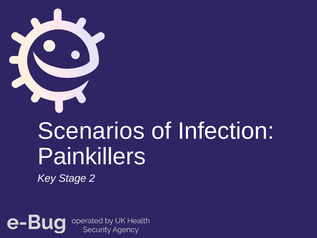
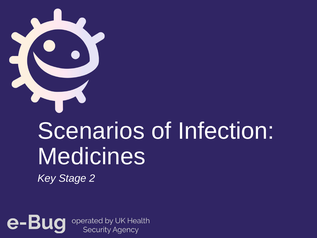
Painkillers: Painkillers -> Medicines (92, 156)
